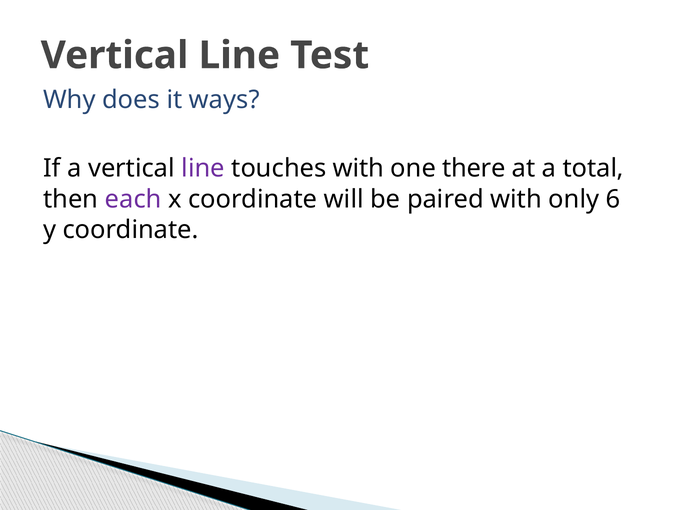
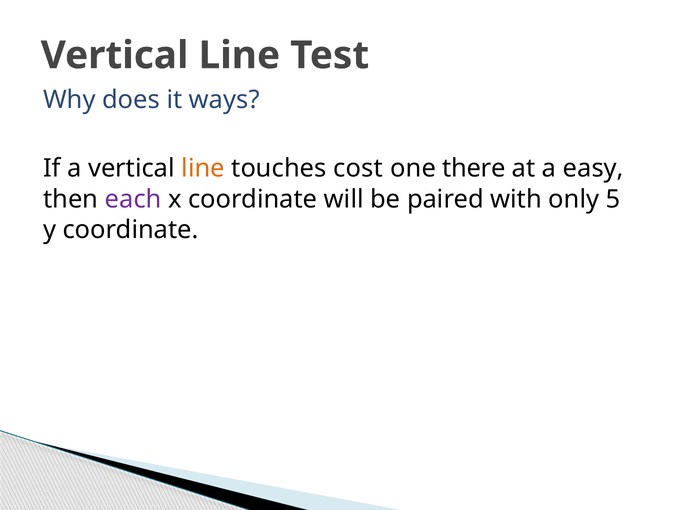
line colour: purple -> orange (203, 169)
touches with: with -> cost (358, 169)
total: total -> easy (593, 169)
6: 6 -> 5 (613, 199)
